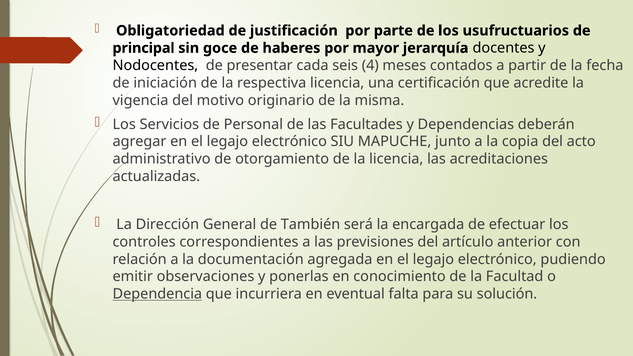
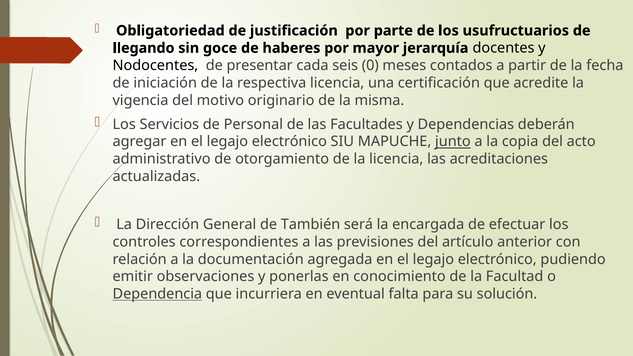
principal: principal -> llegando (144, 48)
4: 4 -> 0 (370, 65)
junto underline: none -> present (453, 142)
